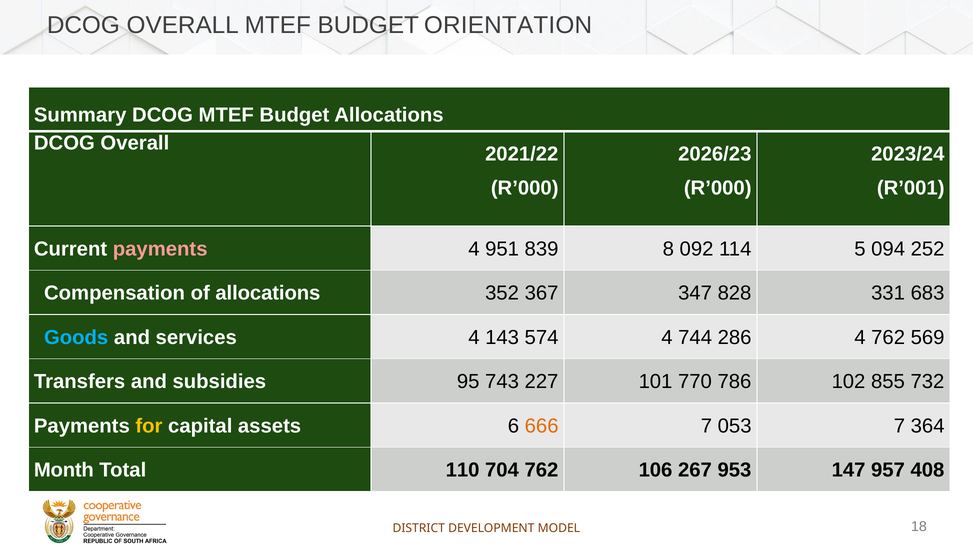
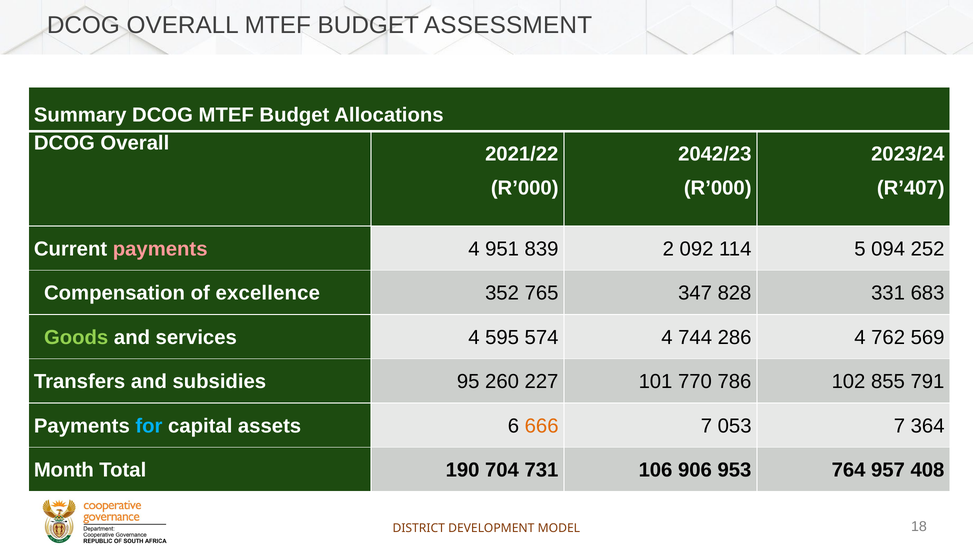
ORIENTATION: ORIENTATION -> ASSESSMENT (508, 25)
2026/23: 2026/23 -> 2042/23 (715, 154)
R’001: R’001 -> R’407 (911, 188)
8: 8 -> 2 (668, 249)
of allocations: allocations -> excellence (268, 293)
367: 367 -> 765 (542, 293)
Goods colour: light blue -> light green (76, 338)
143: 143 -> 595 (502, 338)
743: 743 -> 260 (502, 382)
732: 732 -> 791 (927, 382)
for colour: yellow -> light blue (149, 426)
110: 110 -> 190 (463, 471)
704 762: 762 -> 731 (541, 471)
267: 267 -> 906 (695, 471)
147: 147 -> 764 (849, 471)
